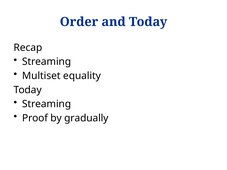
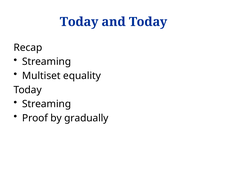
Order: Order -> Today (79, 22)
